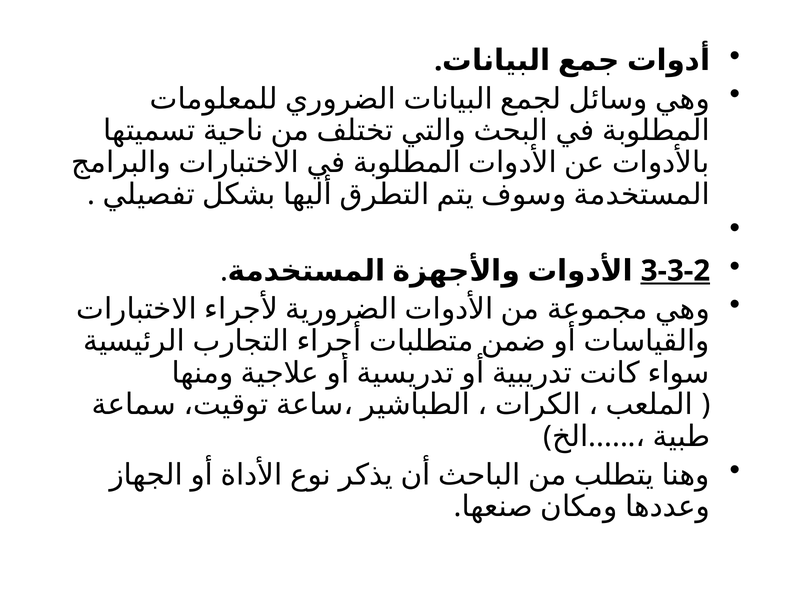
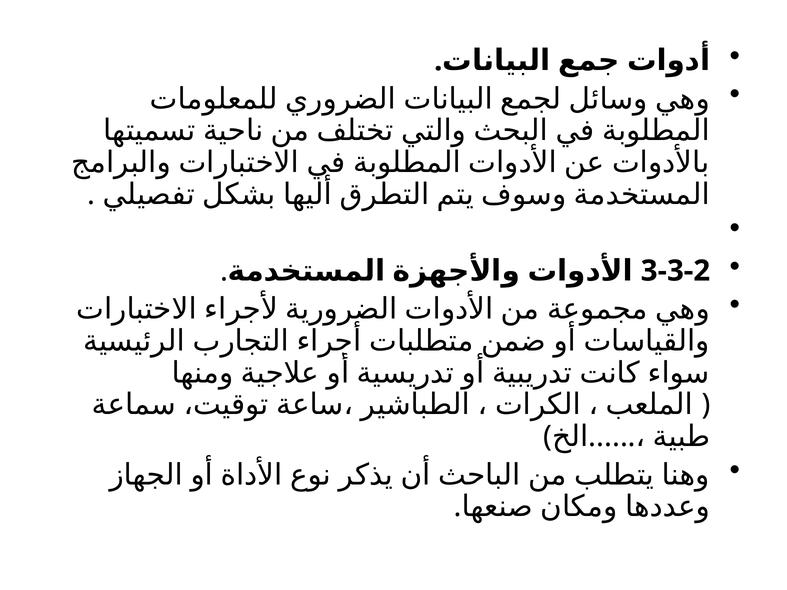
3-3-2 underline: present -> none (675, 271)
